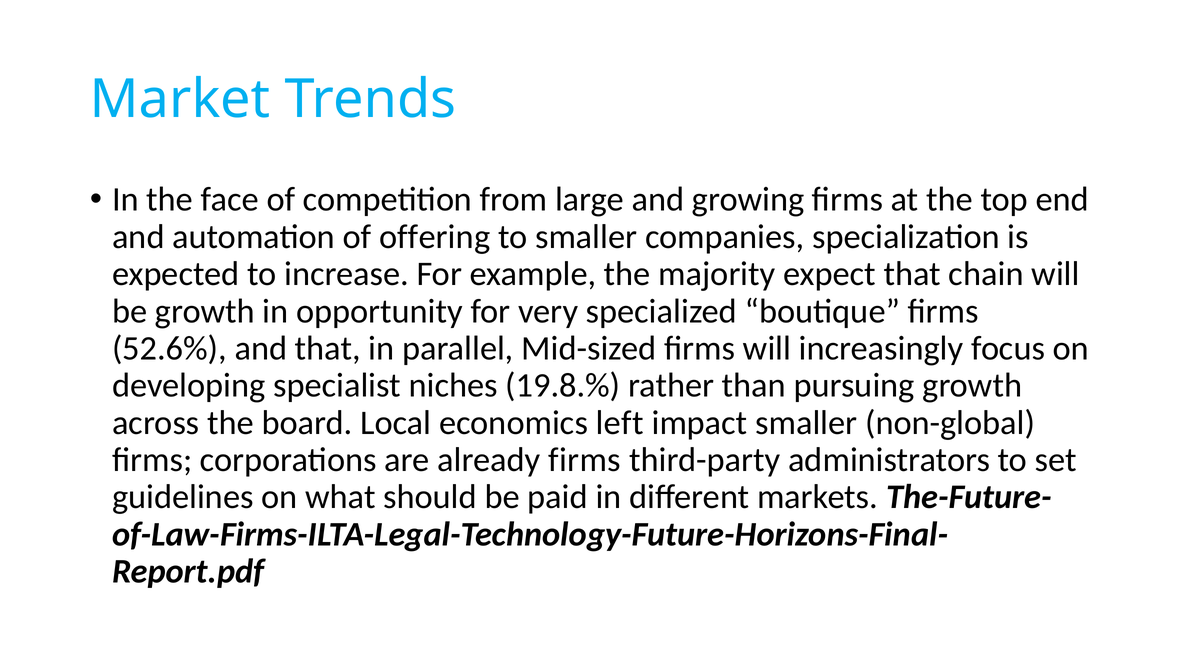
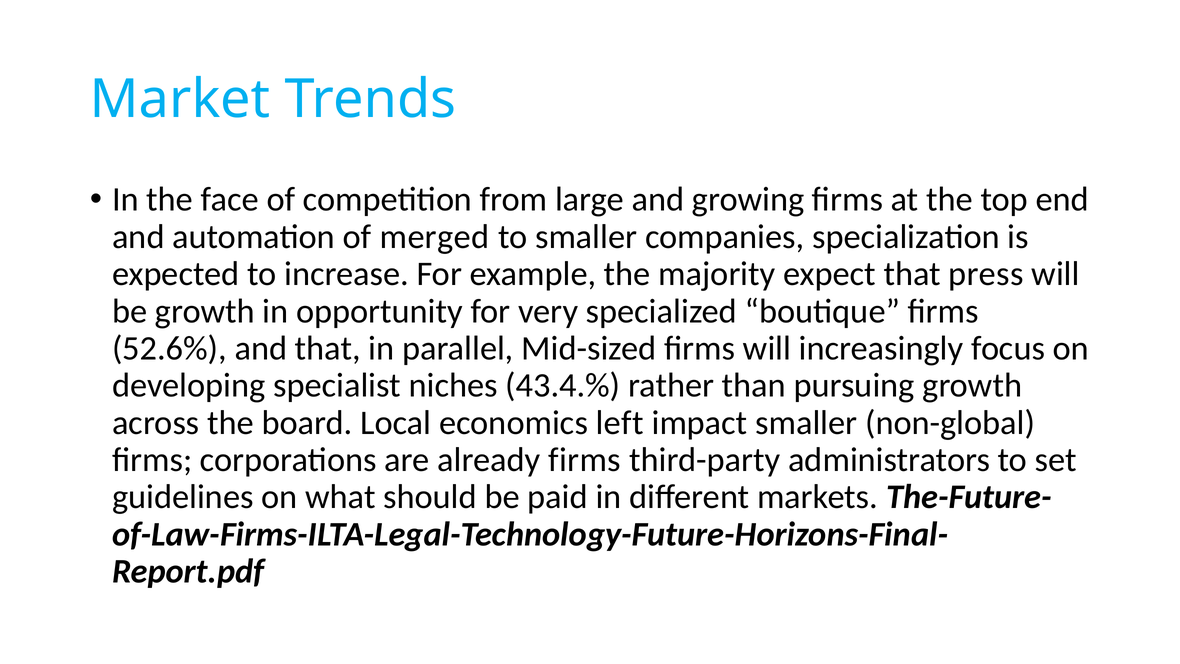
offering: offering -> merged (435, 237)
chain: chain -> press (986, 274)
19.8.%: 19.8.% -> 43.4.% (563, 385)
